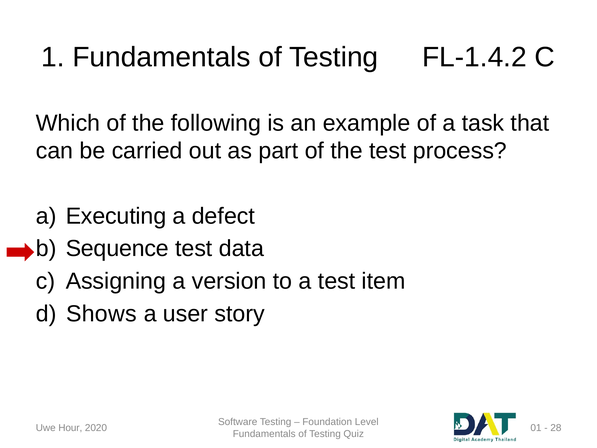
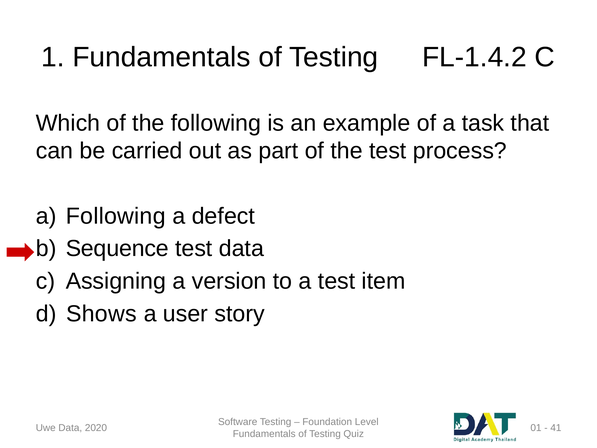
a Executing: Executing -> Following (116, 216)
Uwe Hour: Hour -> Data (70, 428)
28: 28 -> 41 (556, 428)
